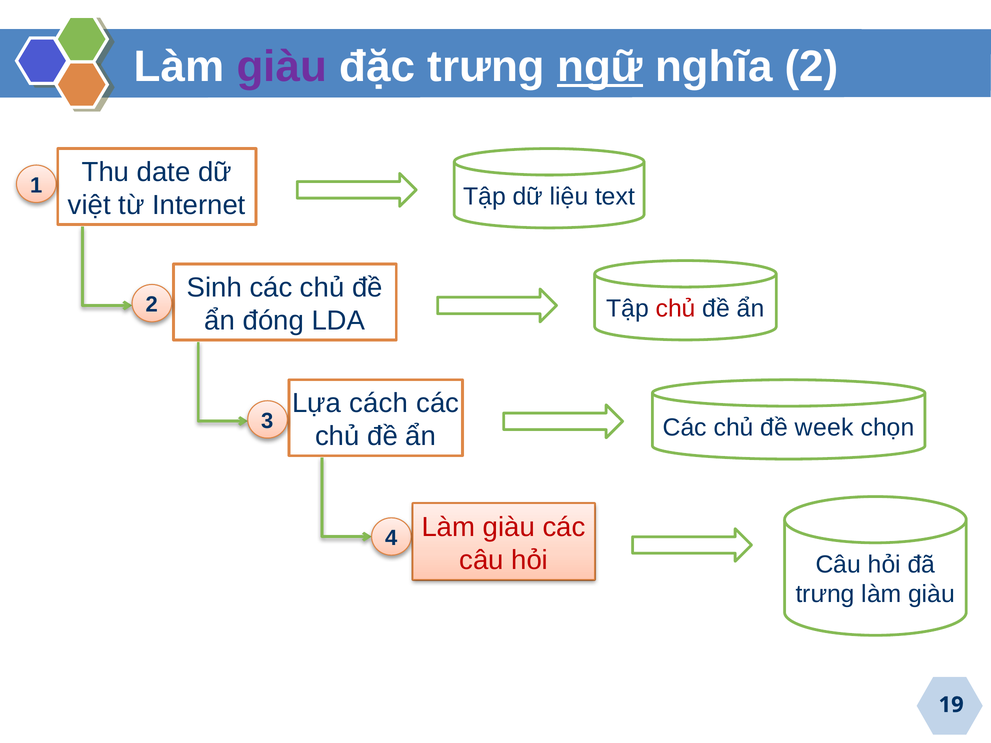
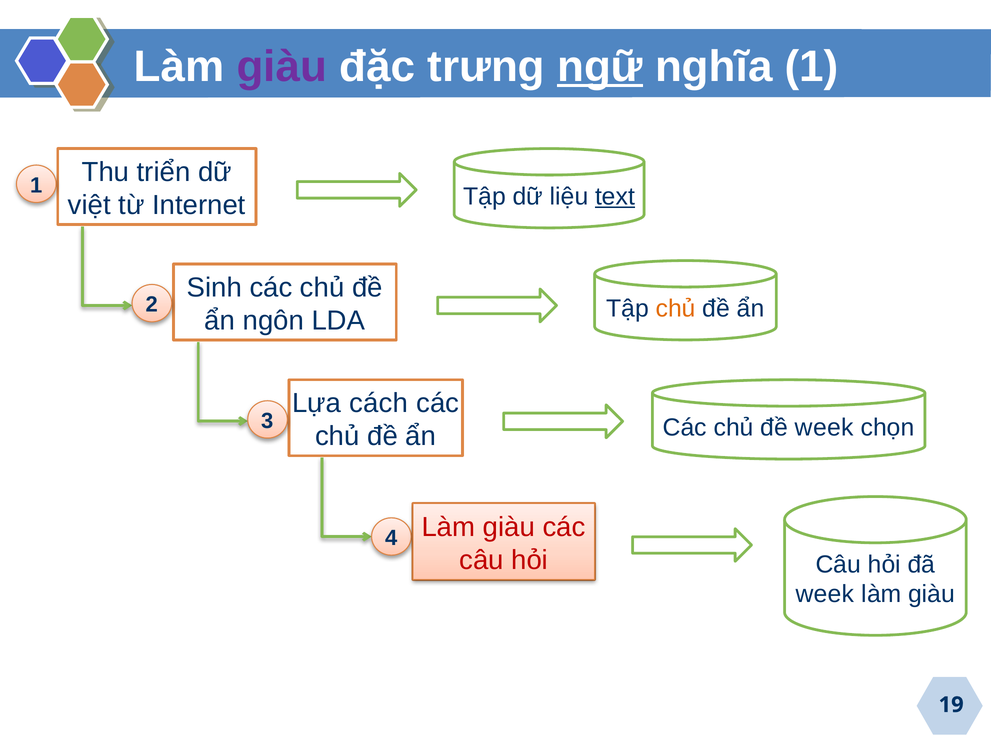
nghĩa 2: 2 -> 1 (812, 67)
date: date -> triển (164, 172)
text underline: none -> present (615, 197)
chủ colour: red -> orange (676, 309)
đóng: đóng -> ngôn (273, 321)
trưng: trưng -> week (825, 594)
